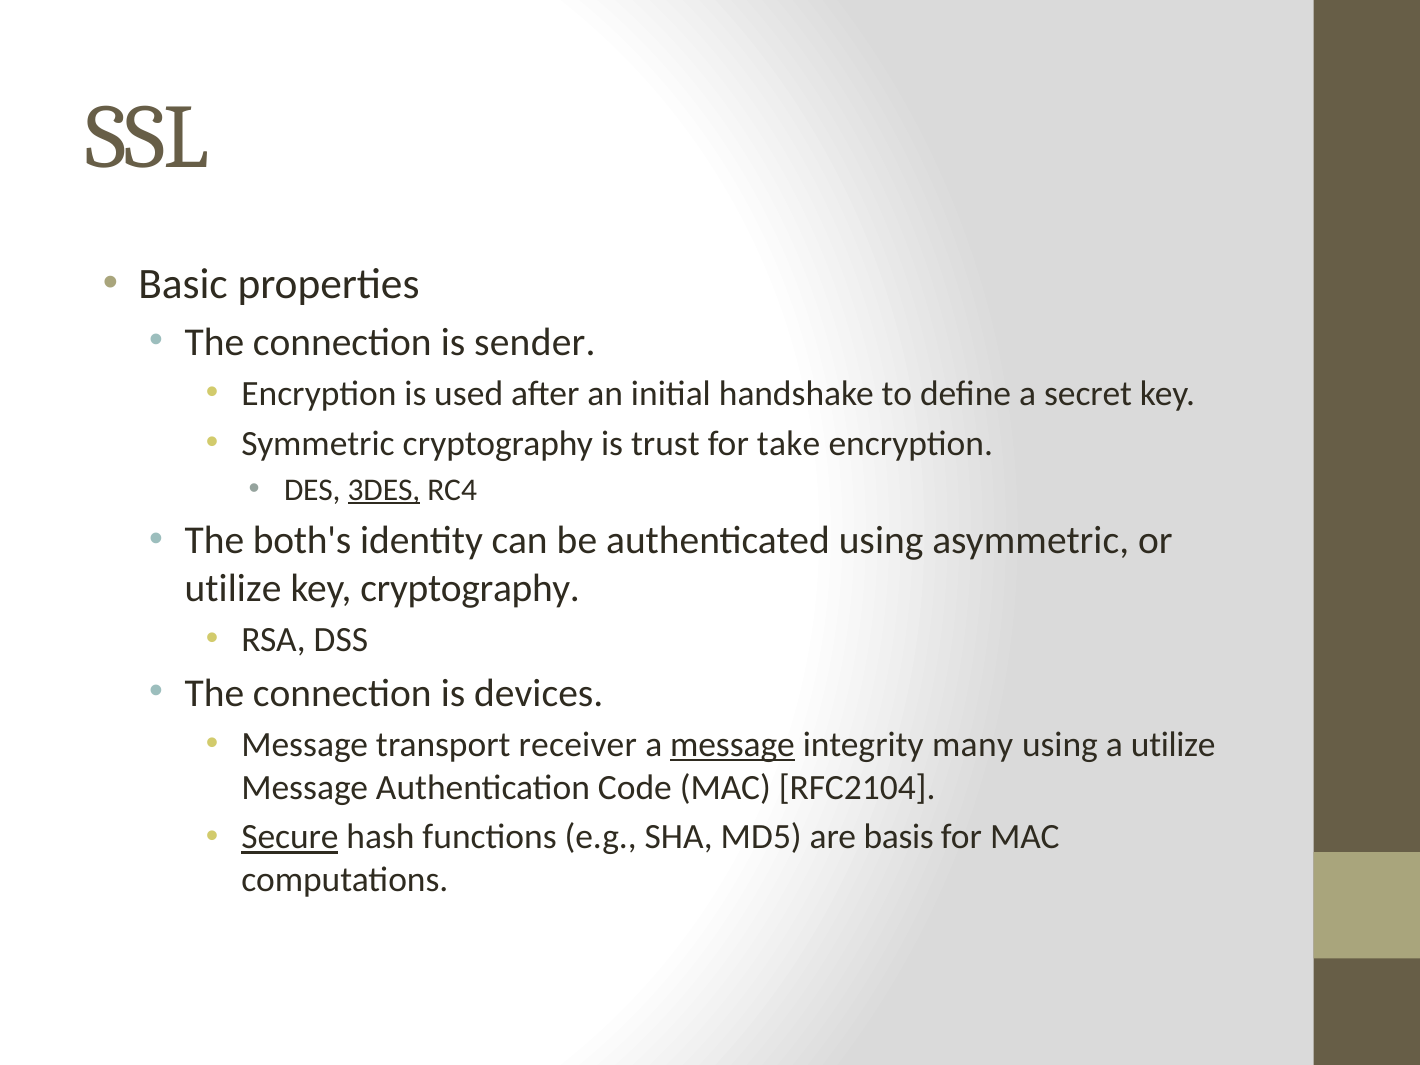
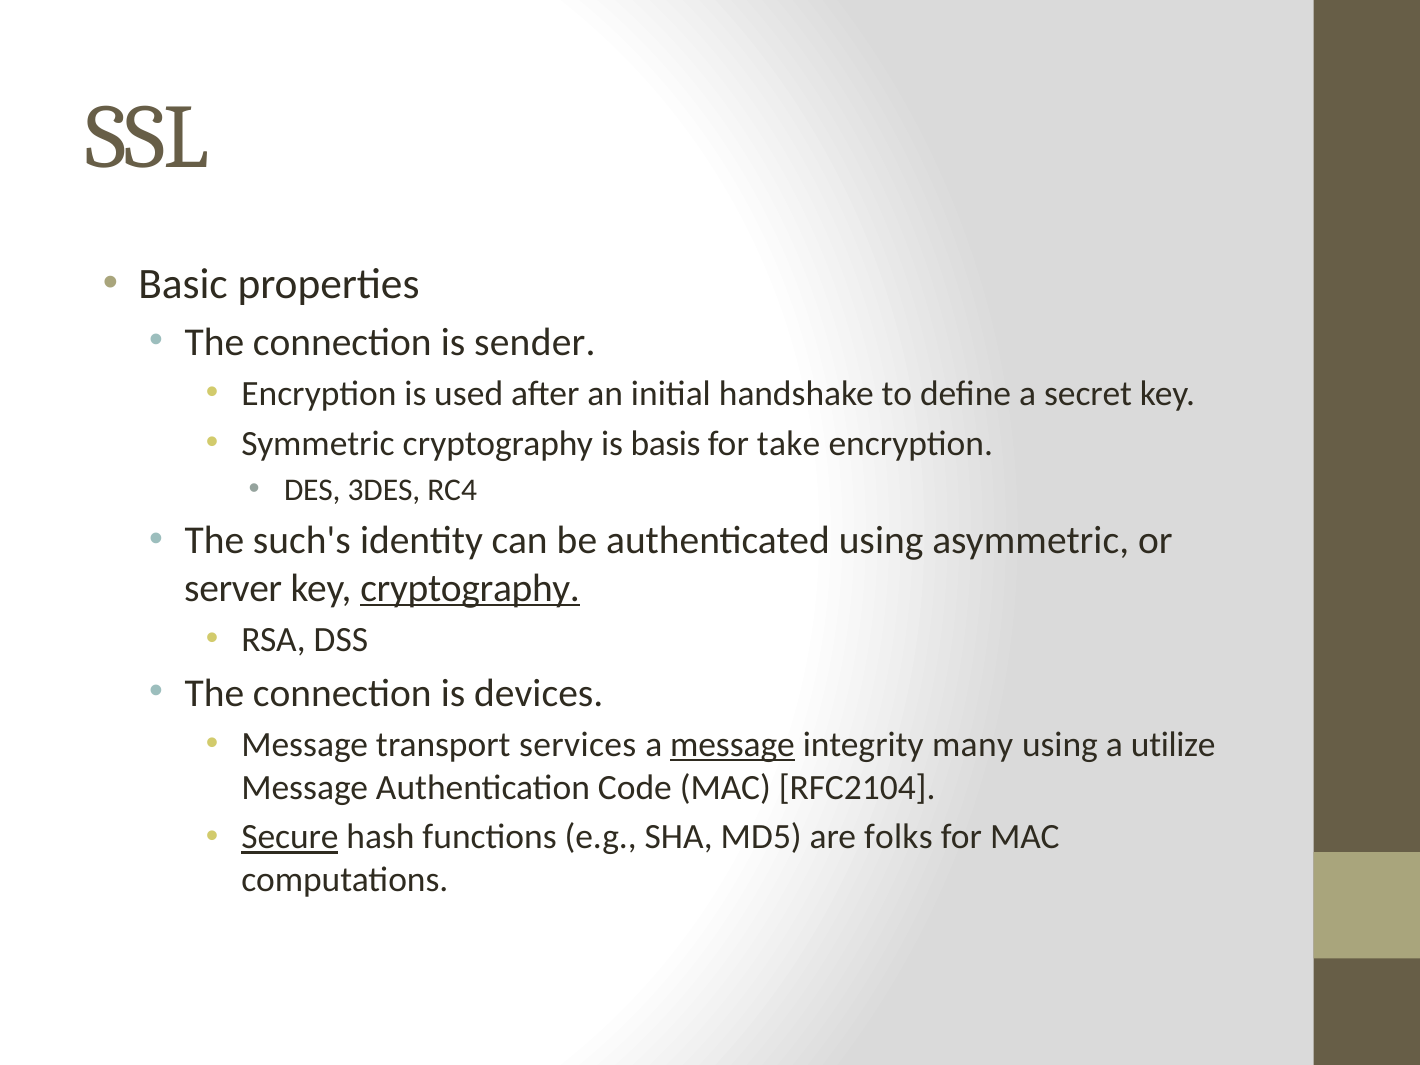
trust: trust -> basis (666, 443)
3DES underline: present -> none (384, 490)
both's: both's -> such's (302, 541)
utilize: utilize -> server (233, 588)
cryptography underline: none -> present (470, 588)
receiver: receiver -> services (578, 745)
basis: basis -> folks (898, 837)
